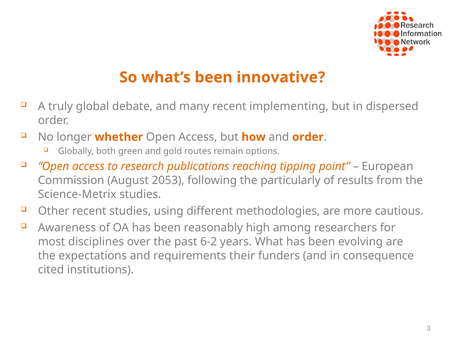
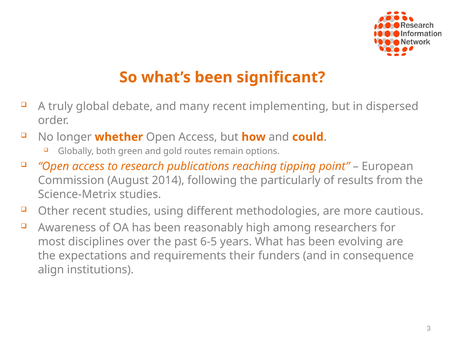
innovative: innovative -> significant (281, 77)
and order: order -> could (308, 137)
2053: 2053 -> 2014 (168, 180)
6-2: 6-2 -> 6-5 (209, 241)
cited: cited -> align (51, 269)
